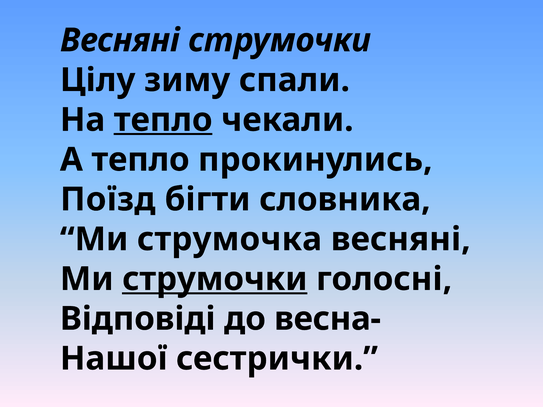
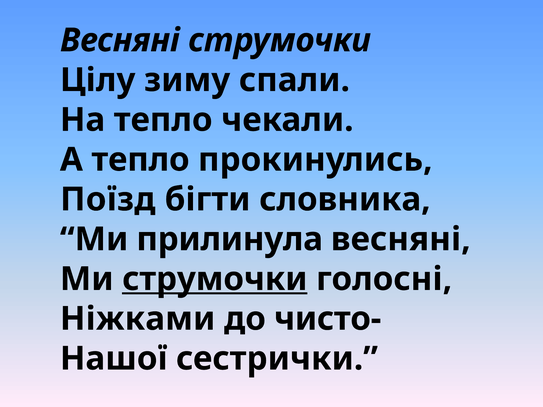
тепло underline: present -> none (163, 120)
струмочка: струмочка -> прилинула (230, 239)
Відповіді: Відповіді -> Ніжками (138, 319)
весна-: весна- -> чисто- (328, 319)
